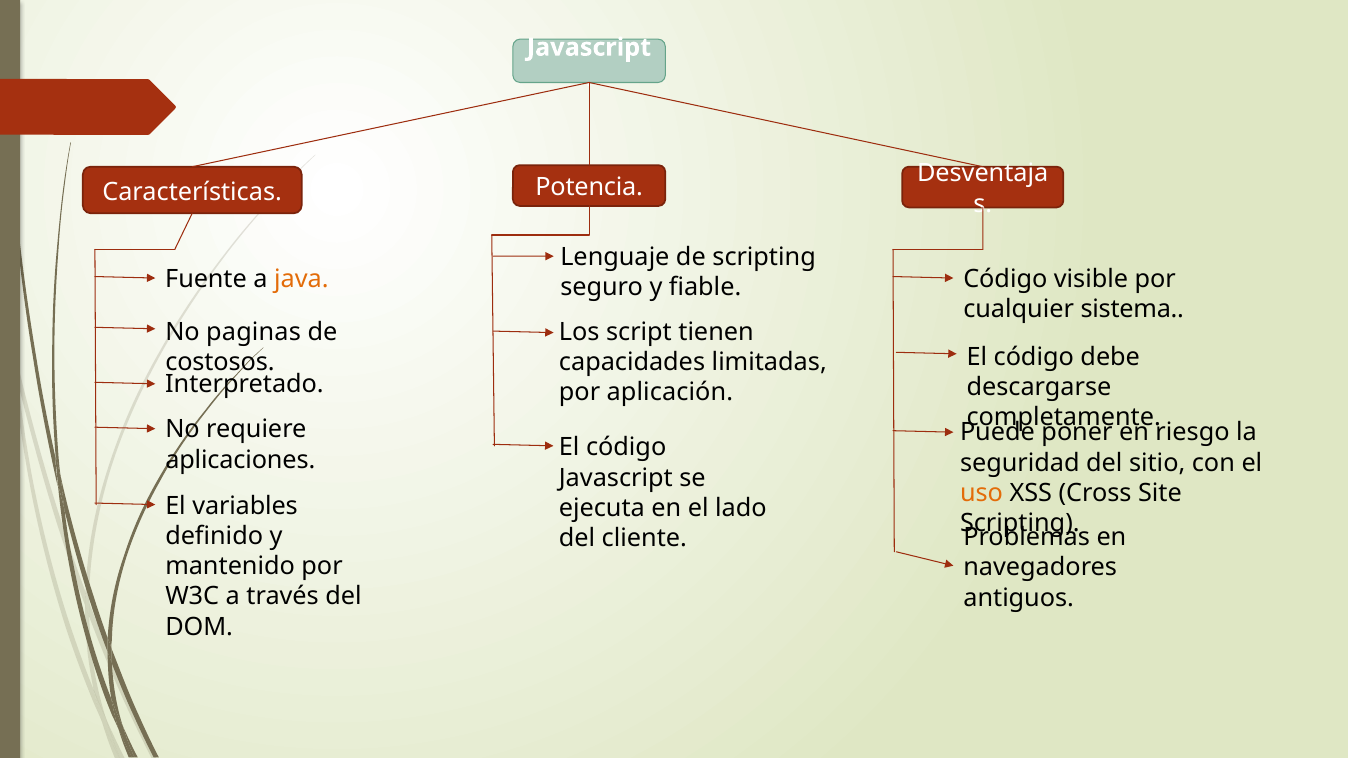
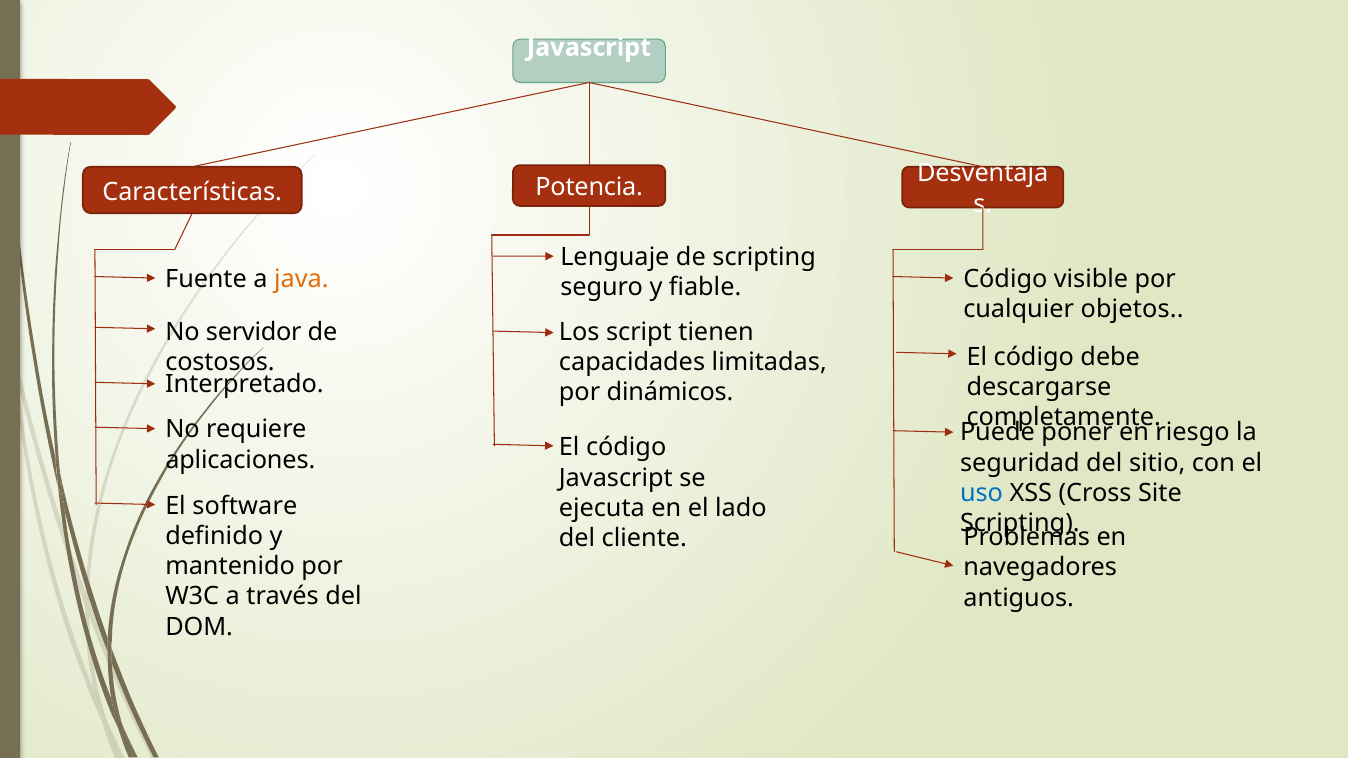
sistema: sistema -> objetos (1132, 309)
paginas: paginas -> servidor (254, 332)
aplicación: aplicación -> dinámicos (670, 393)
uso colour: orange -> blue (982, 493)
variables: variables -> software (245, 506)
